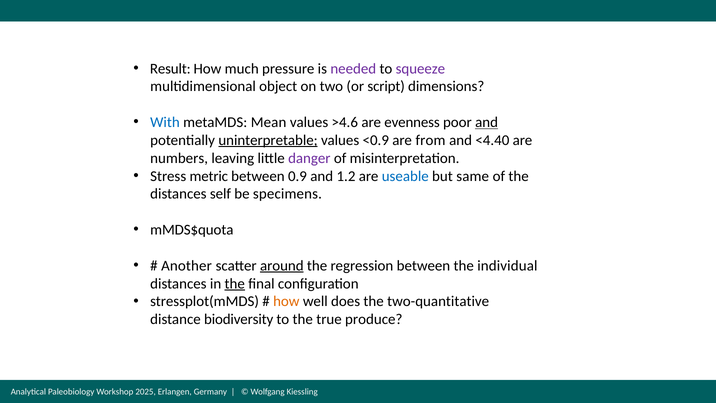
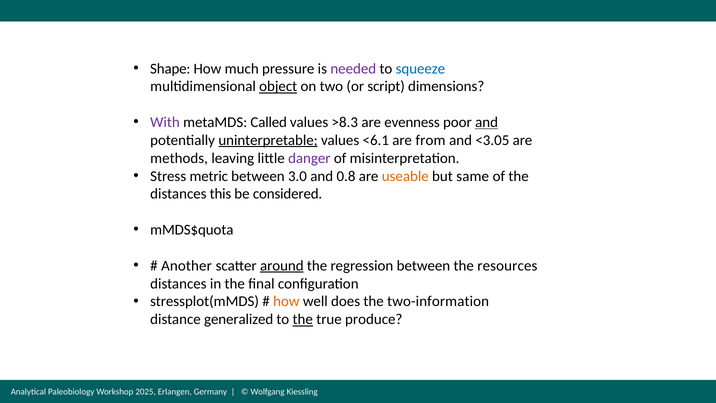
Result: Result -> Shape (170, 69)
squeeze colour: purple -> blue (420, 69)
object underline: none -> present (278, 86)
With colour: blue -> purple (165, 122)
Mean: Mean -> Called (269, 122)
>4.6: >4.6 -> >8.3 (345, 122)
<0.9: <0.9 -> <6.1 (376, 140)
<4.40: <4.40 -> <3.05 (492, 140)
numbers: numbers -> methods (179, 158)
0.9: 0.9 -> 3.0 (297, 176)
1.2: 1.2 -> 0.8 (346, 176)
useable colour: blue -> orange (405, 176)
self: self -> this (220, 194)
specimens: specimens -> considered (288, 194)
individual: individual -> resources (507, 266)
the underline: present -> none (235, 283)
two-quantitative: two-quantitative -> two-information (438, 301)
biodiversity: biodiversity -> generalized (239, 319)
the underline: none -> present (303, 319)
